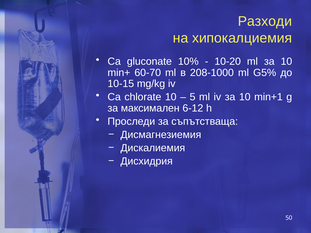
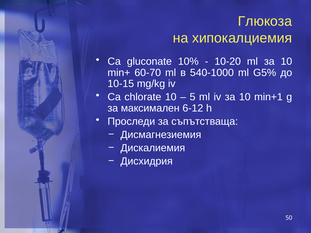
Разходи: Разходи -> Глюкоза (265, 21)
208-1000: 208-1000 -> 540-1000 (212, 73)
